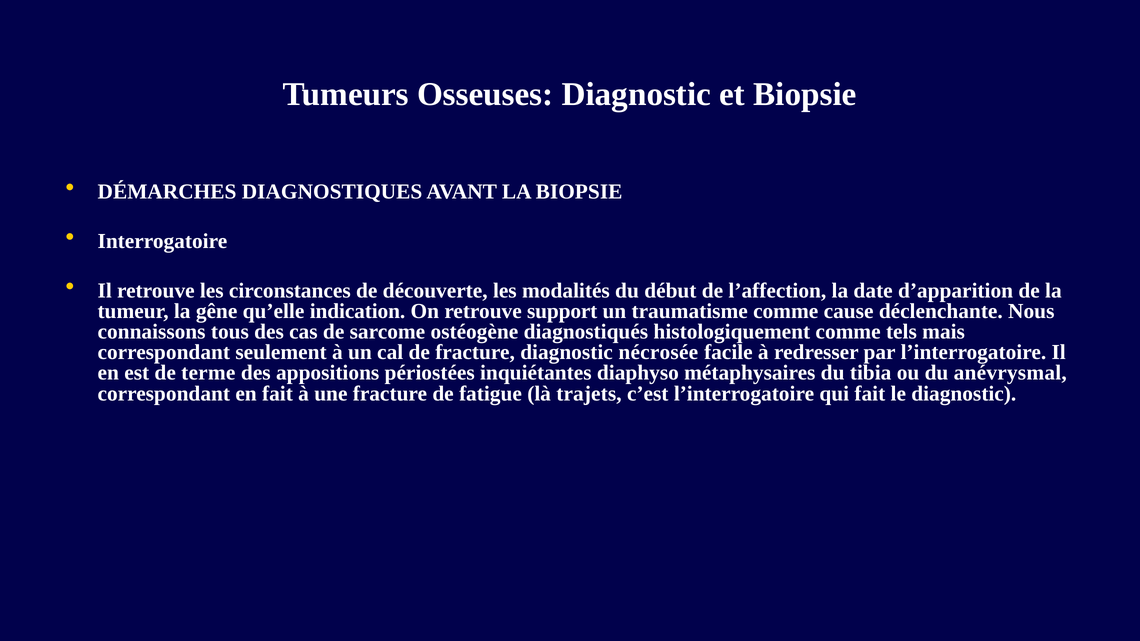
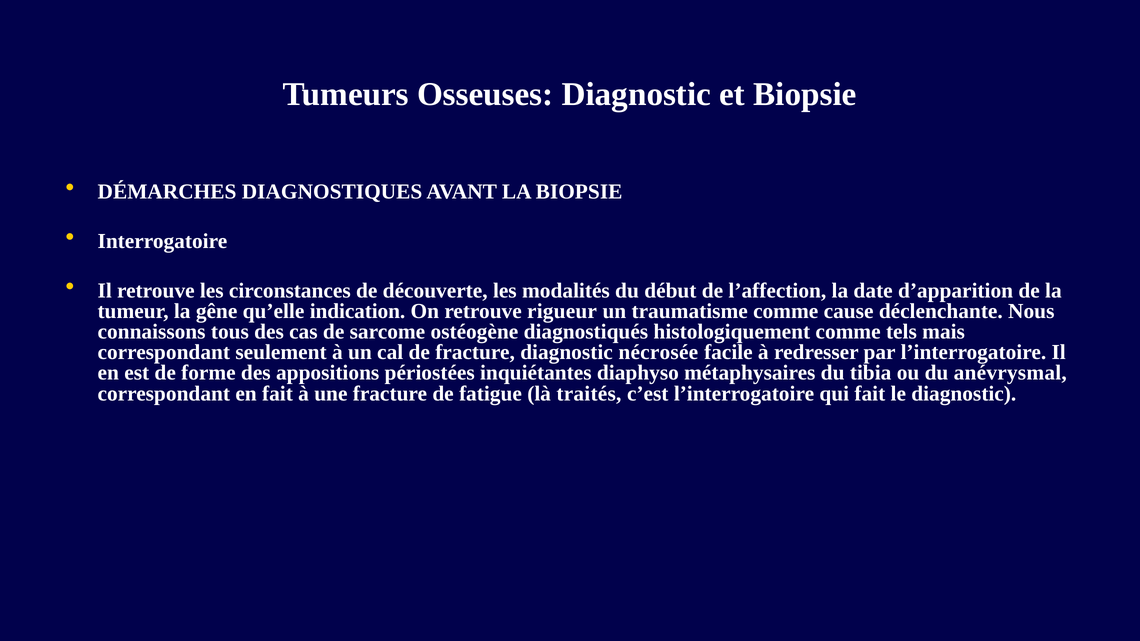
support: support -> rigueur (562, 311)
terme: terme -> forme (208, 373)
trajets: trajets -> traités (589, 394)
